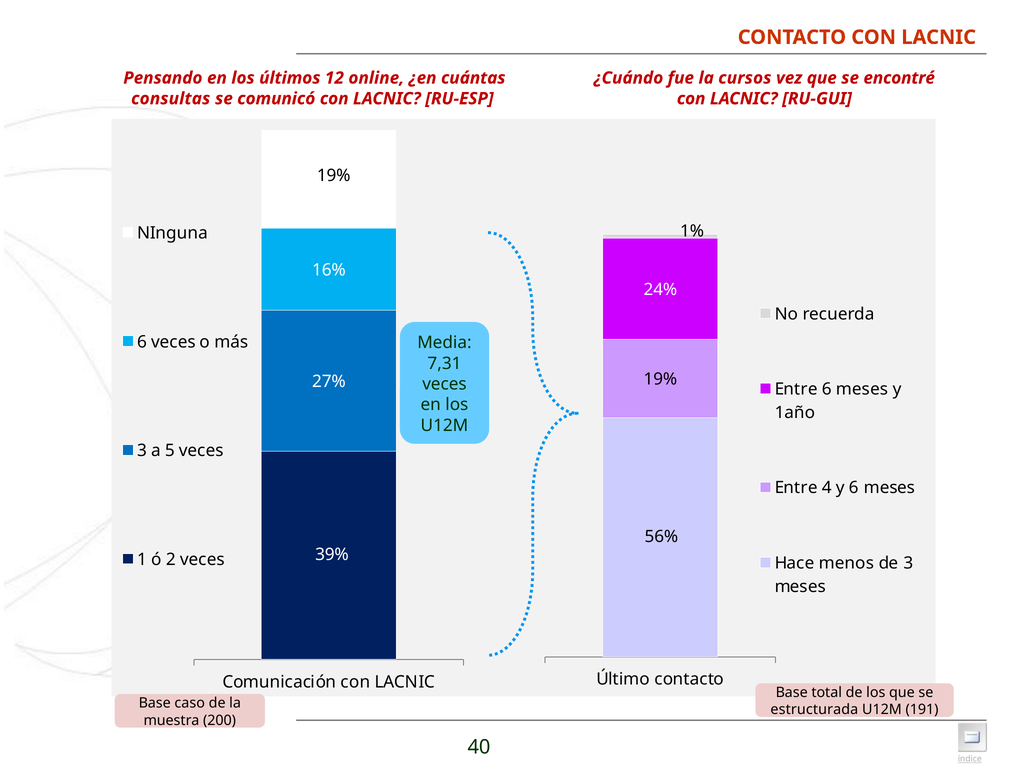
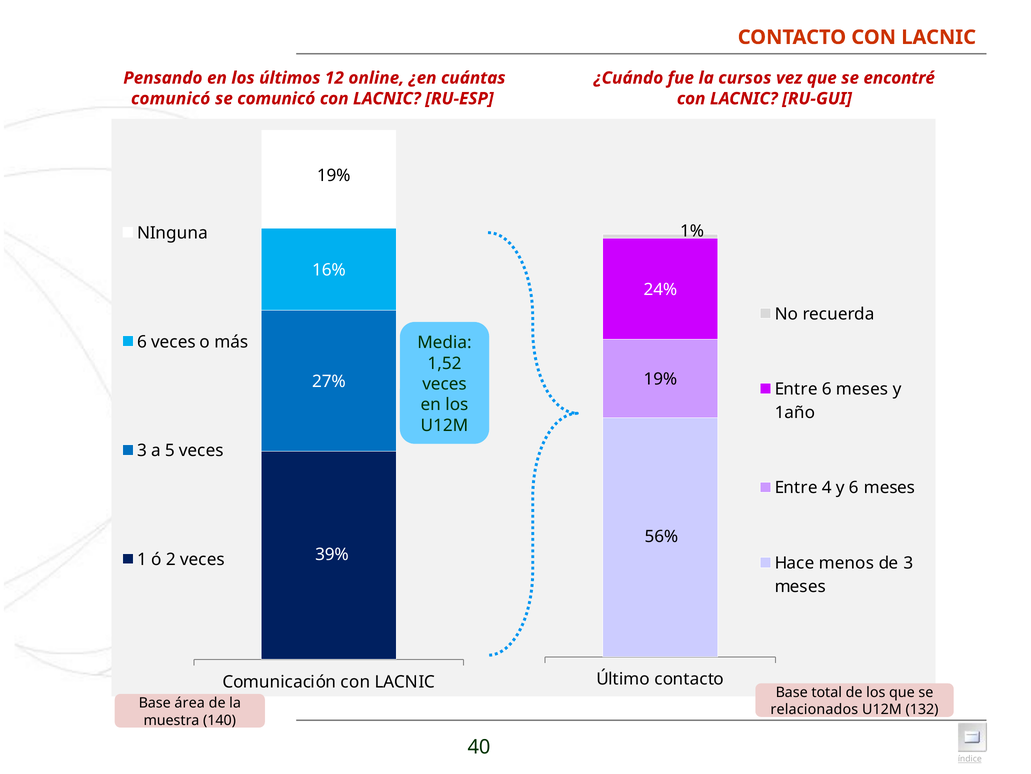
consultas: consultas -> comunicó (171, 99)
7,31: 7,31 -> 1,52 (445, 363)
caso: caso -> área (190, 702)
estructurada: estructurada -> relacionados (814, 709)
191: 191 -> 132 (922, 709)
200: 200 -> 140 (220, 720)
